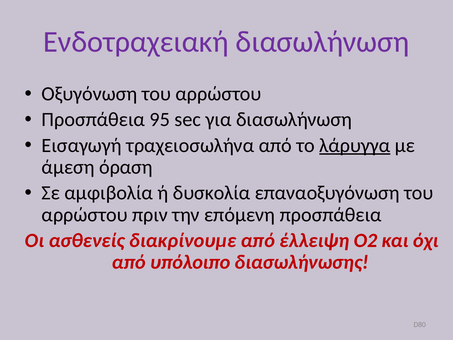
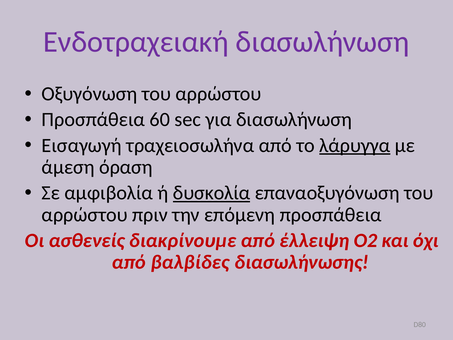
95: 95 -> 60 (160, 119)
δυσκολία underline: none -> present (212, 193)
υπόλοιπο: υπόλοιπο -> βαλβίδες (190, 262)
